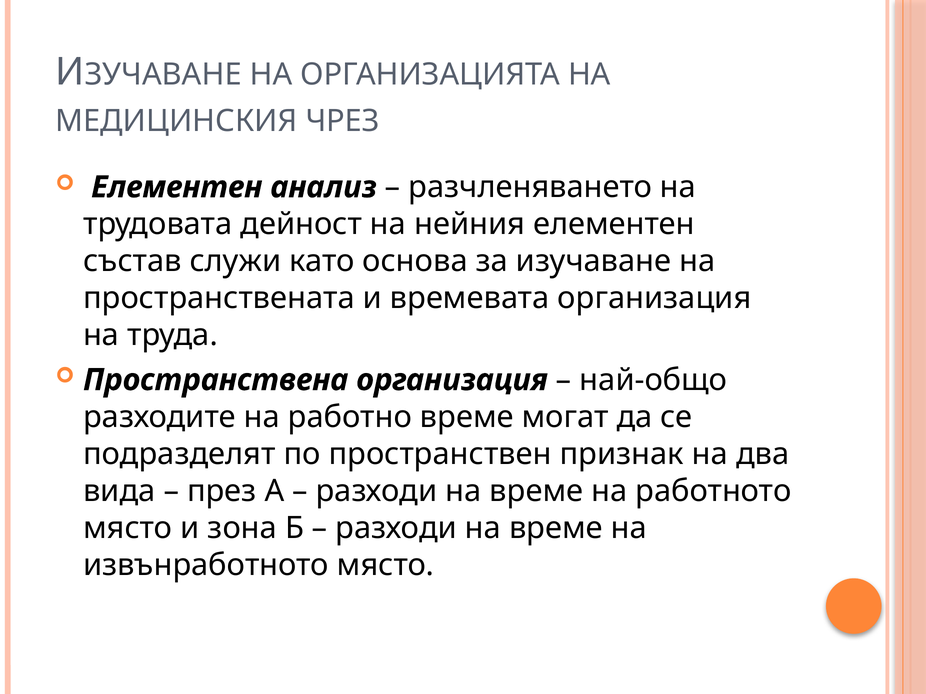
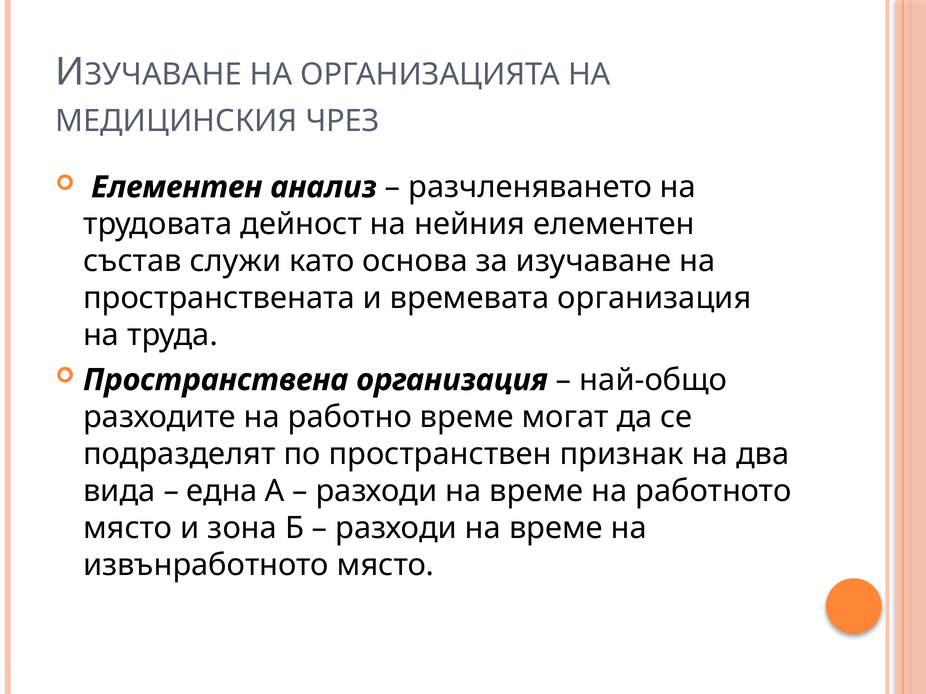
през: през -> една (222, 491)
